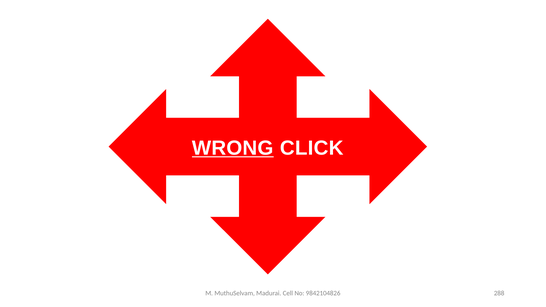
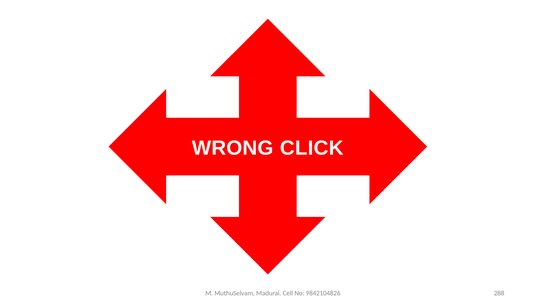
WRONG underline: present -> none (233, 148)
